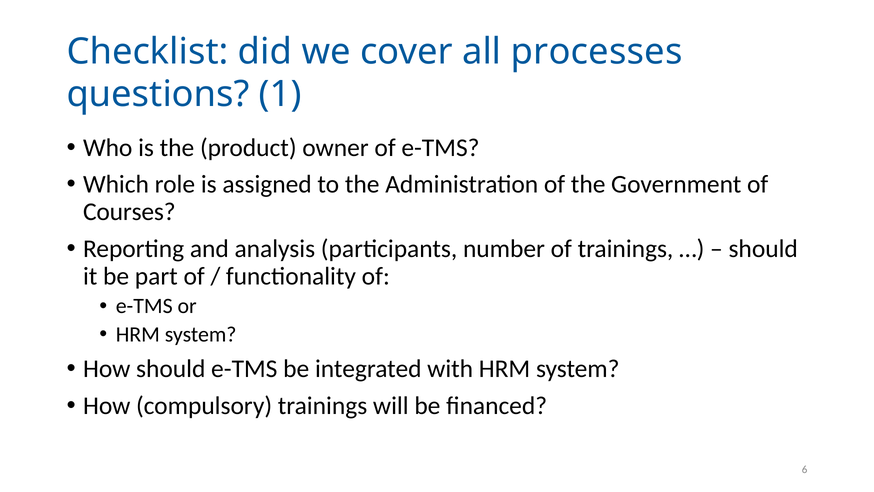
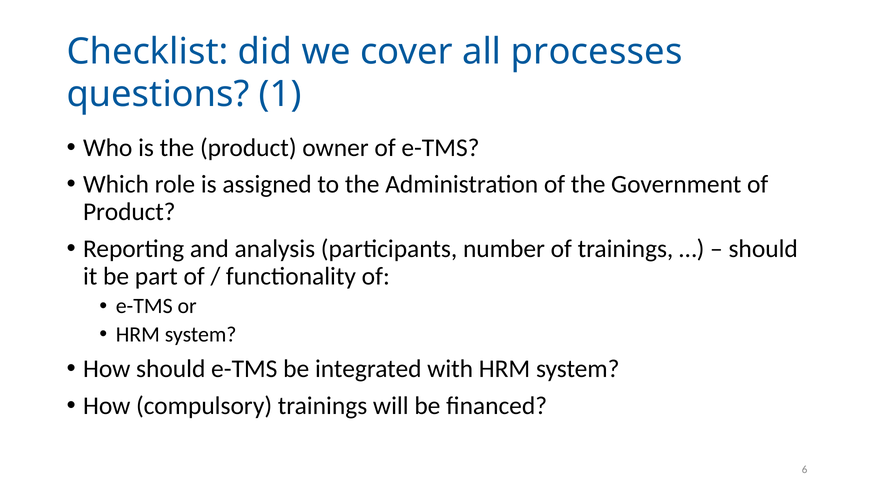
Courses: Courses -> Product (129, 212)
